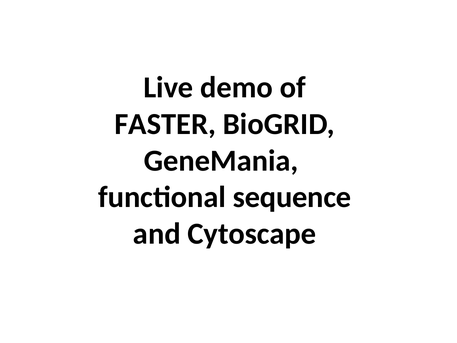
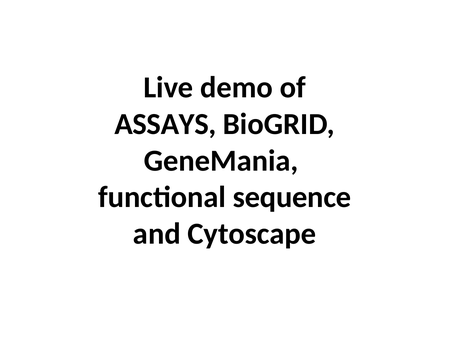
FASTER: FASTER -> ASSAYS (165, 124)
